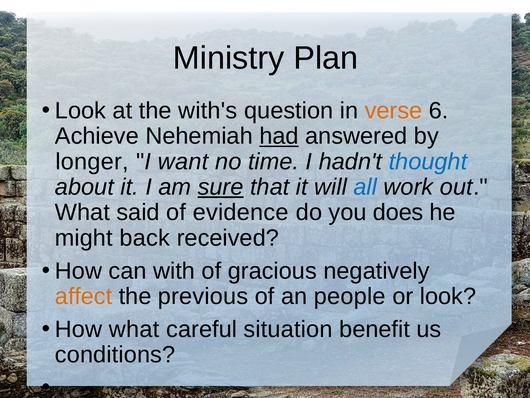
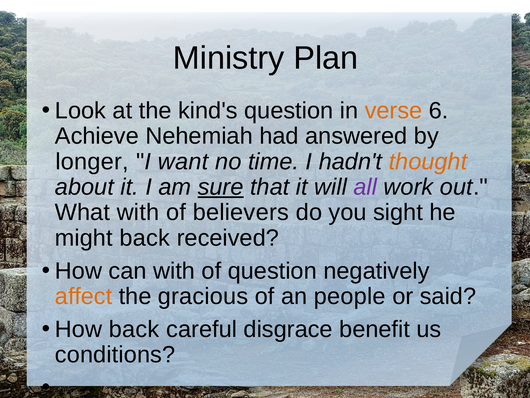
with's: with's -> kind's (208, 110)
had underline: present -> none (279, 136)
thought colour: blue -> orange (428, 161)
all colour: blue -> purple (365, 187)
What said: said -> with (138, 212)
evidence: evidence -> believers (241, 212)
does: does -> sight (398, 212)
of gracious: gracious -> question (272, 271)
previous: previous -> gracious (203, 296)
or look: look -> said (448, 296)
How what: what -> back (134, 329)
situation: situation -> disgrace (288, 329)
